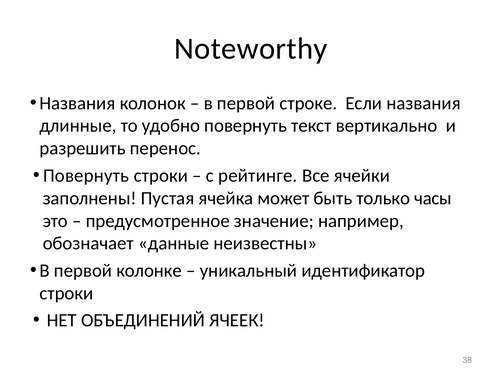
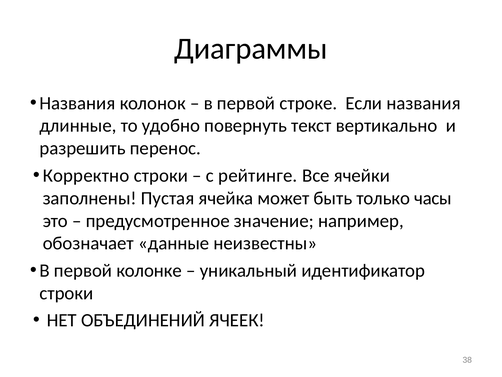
Noteworthy: Noteworthy -> Диаграммы (251, 49)
Повернуть: Повернуть -> Корректно (86, 175)
